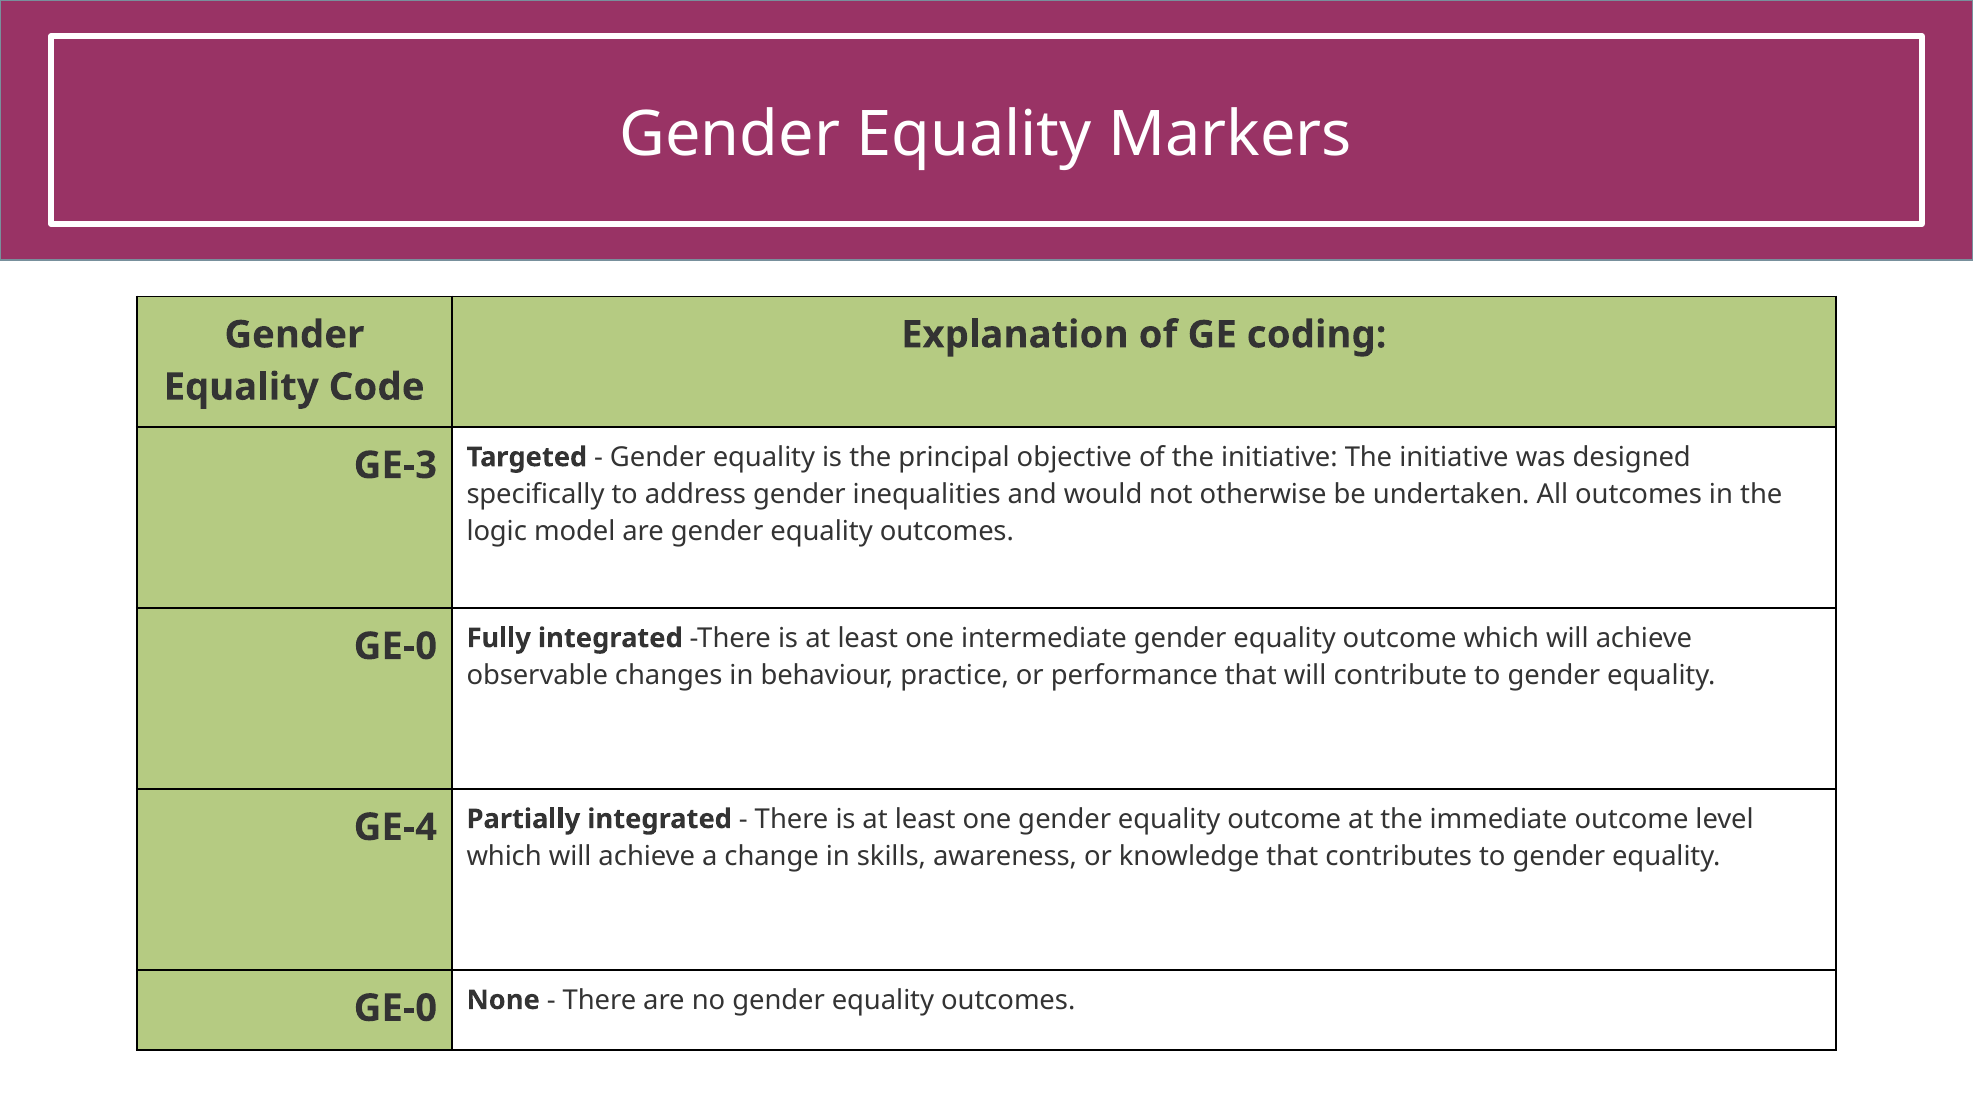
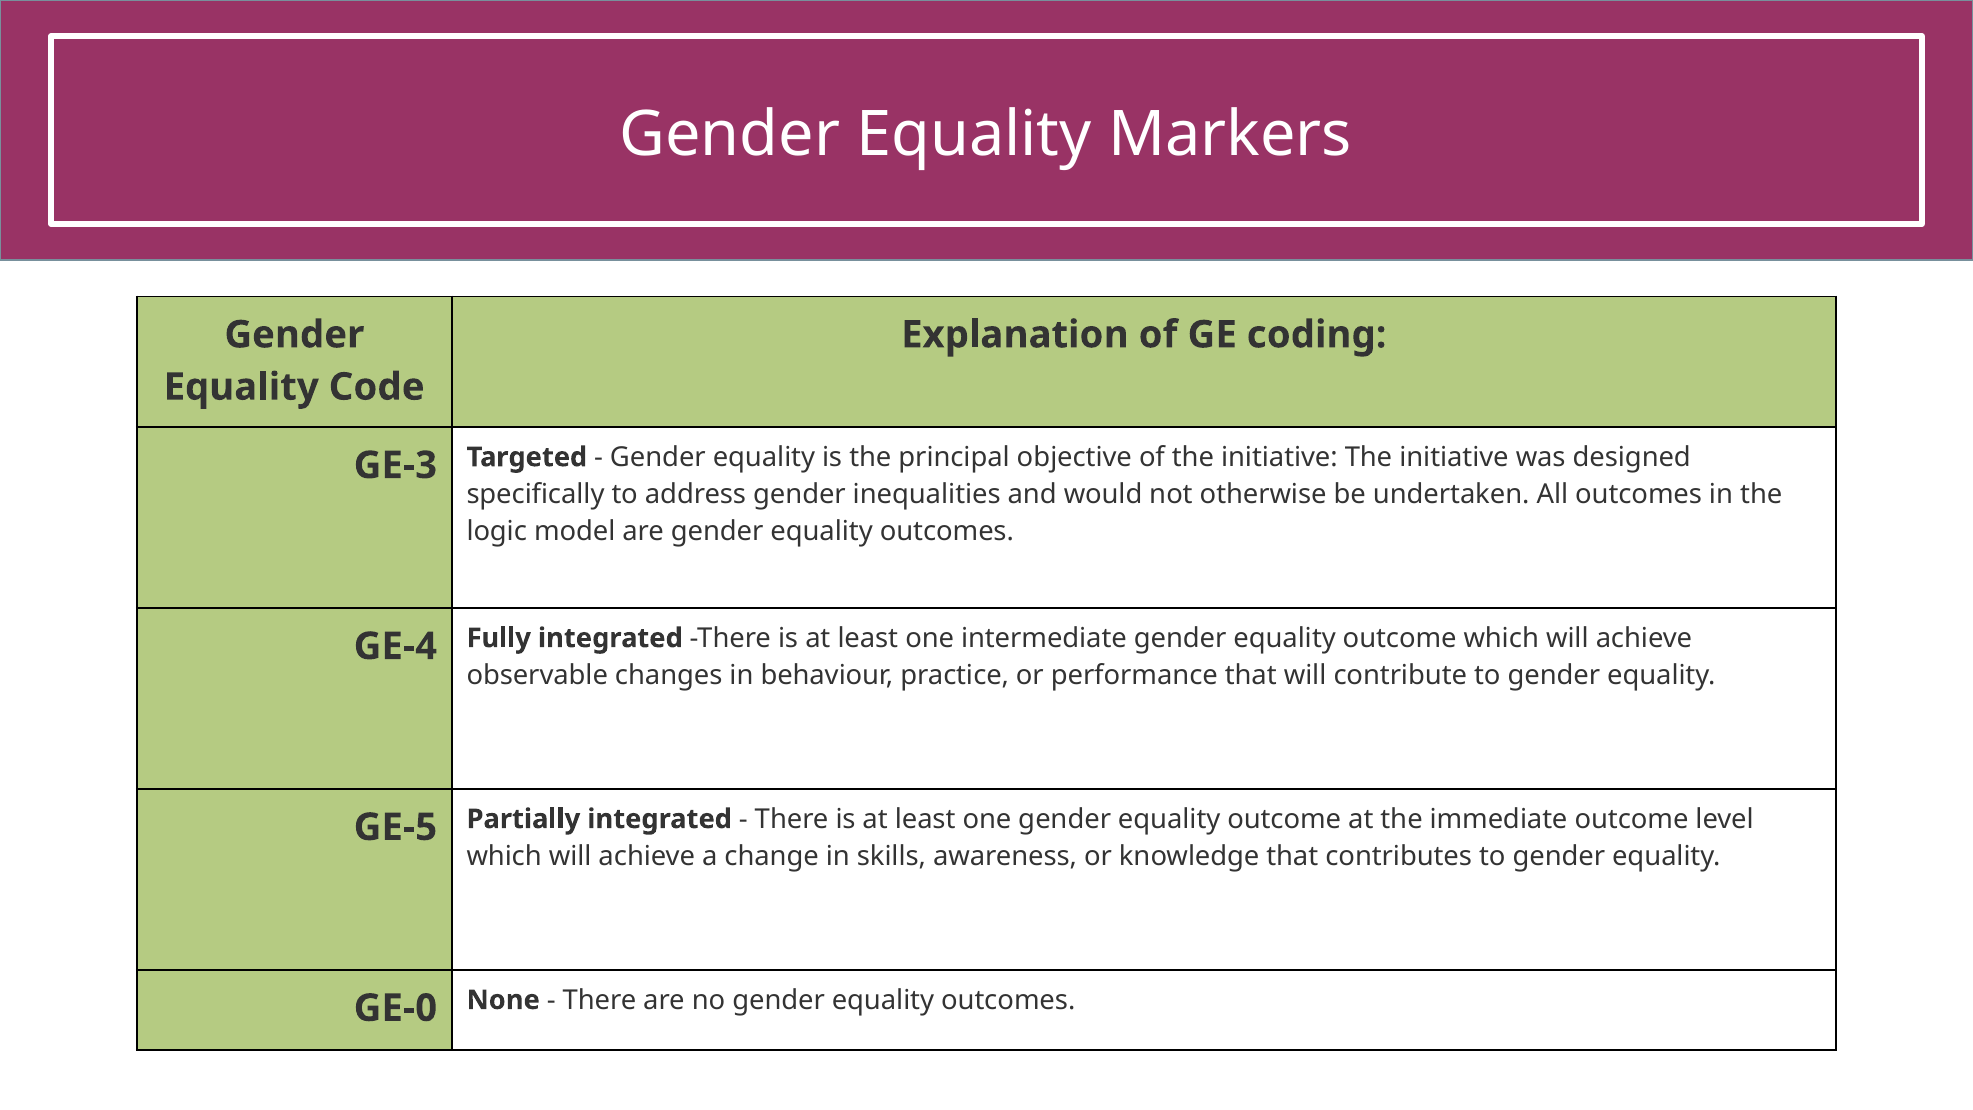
GE-0: GE-0 -> GE-4 (395, 646)
GE-4: GE-4 -> GE-5 (395, 827)
